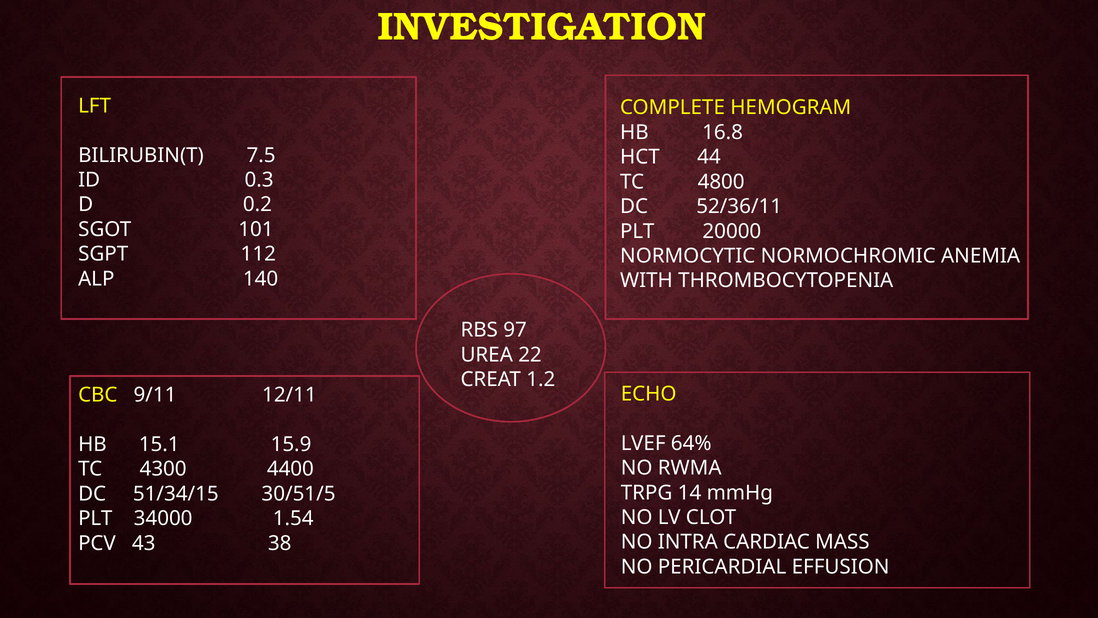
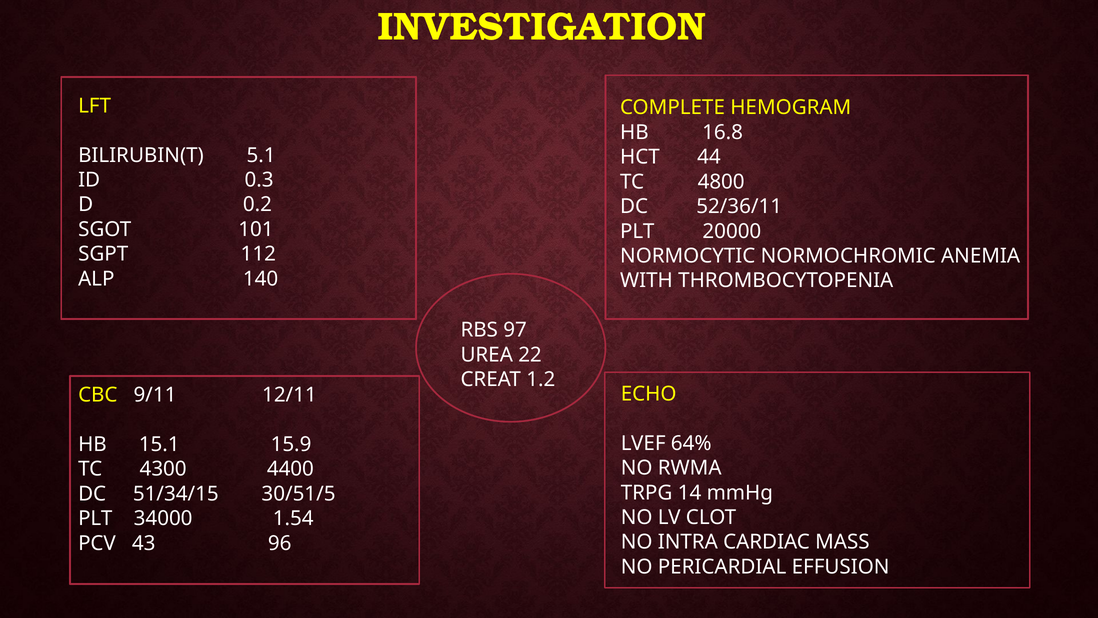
7.5: 7.5 -> 5.1 (261, 155)
38: 38 -> 96 (280, 543)
